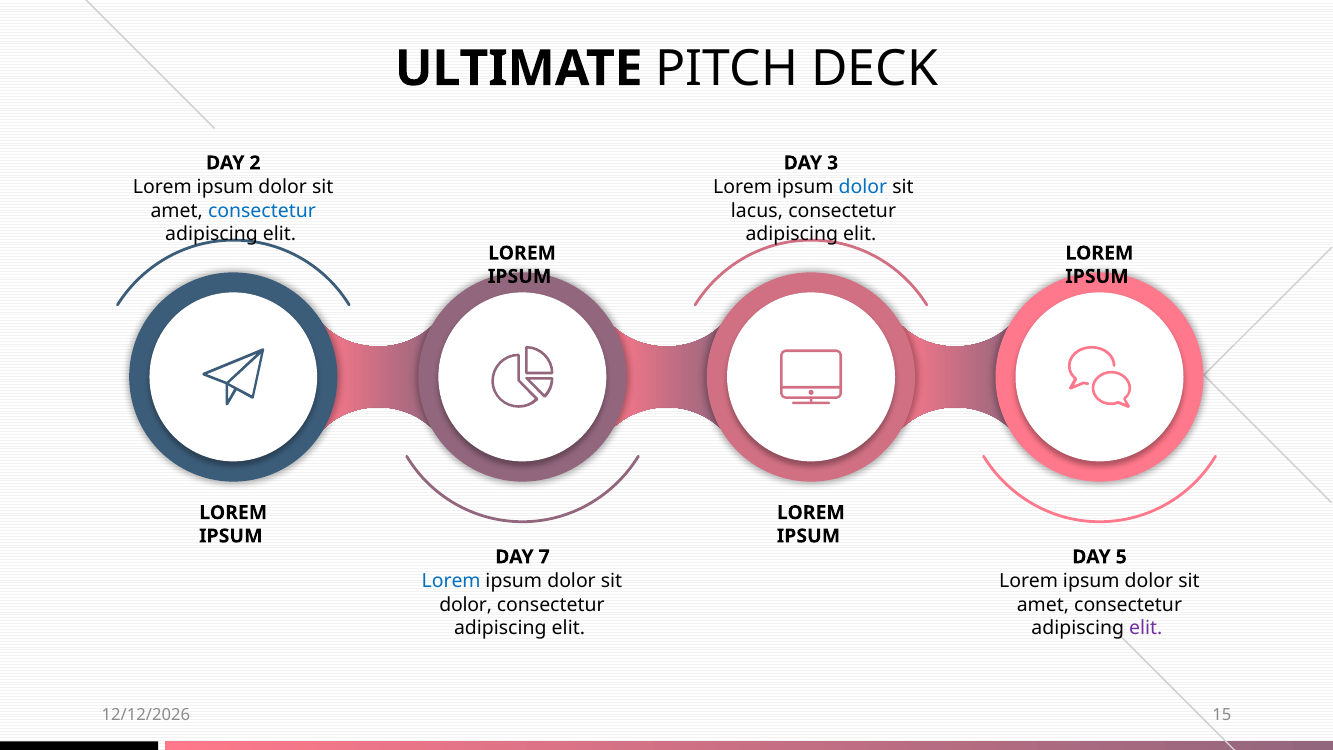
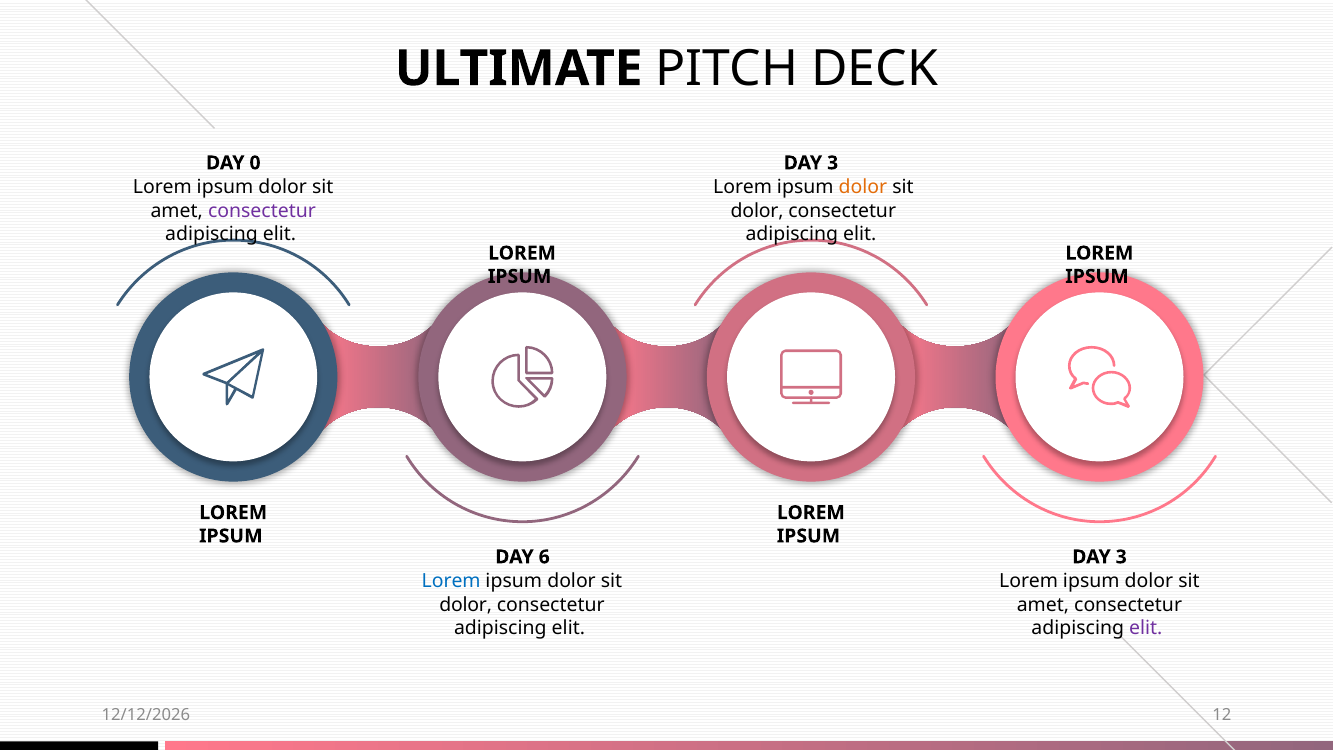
2: 2 -> 0 (255, 163)
dolor colour: blue -> orange (863, 187)
consectetur colour: blue -> purple (262, 211)
lacus: lacus -> dolor (757, 211)
7: 7 -> 6 (544, 557)
5: 5 -> 3 (1121, 557)
15: 15 -> 12 (1222, 715)
